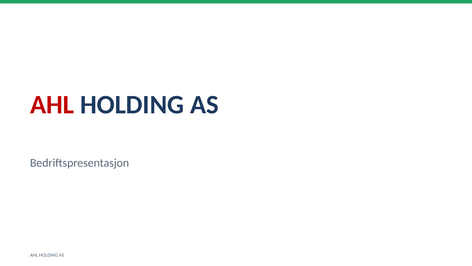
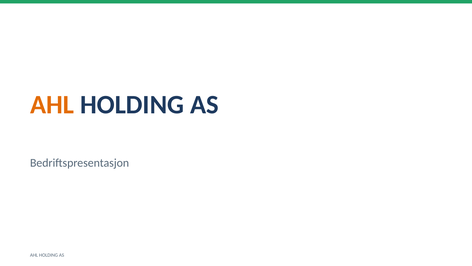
AHL colour: red -> orange (52, 105)
